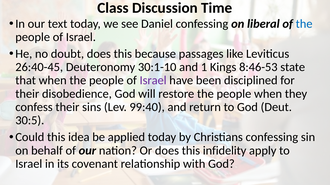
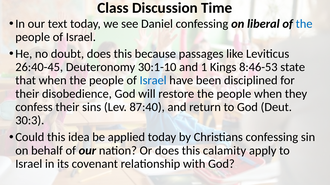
Israel colour: purple -> blue (153, 81)
99:40: 99:40 -> 87:40 (147, 107)
30:5: 30:5 -> 30:3 (30, 121)
infidelity: infidelity -> calamity (224, 151)
